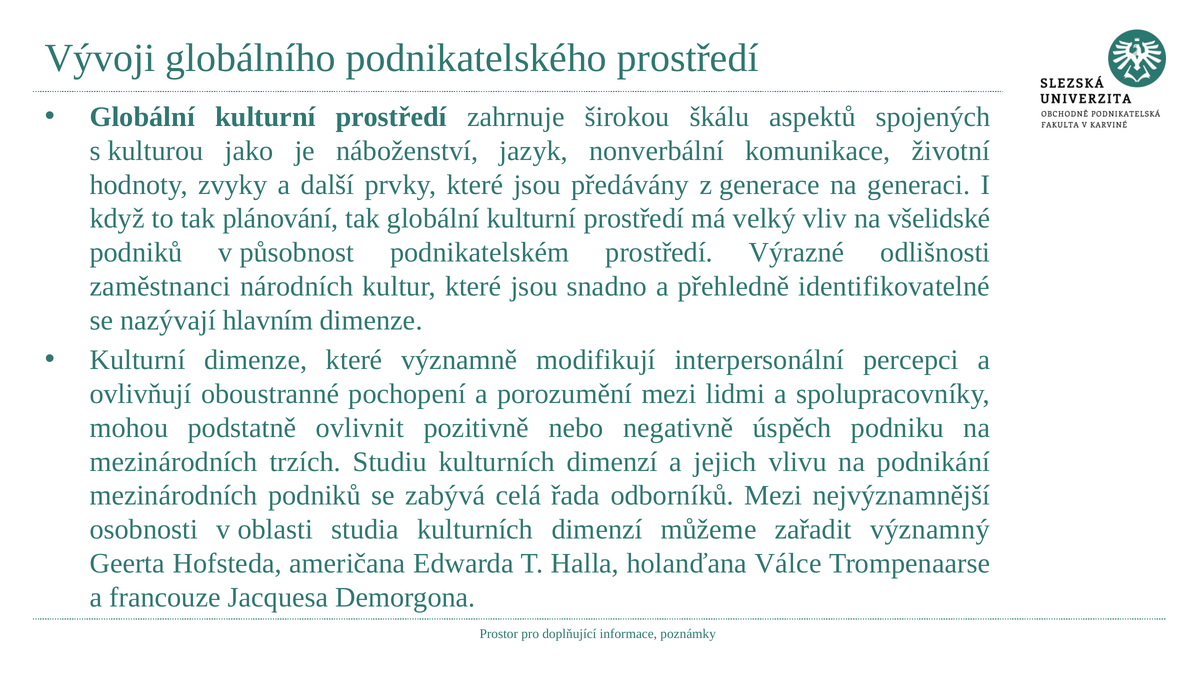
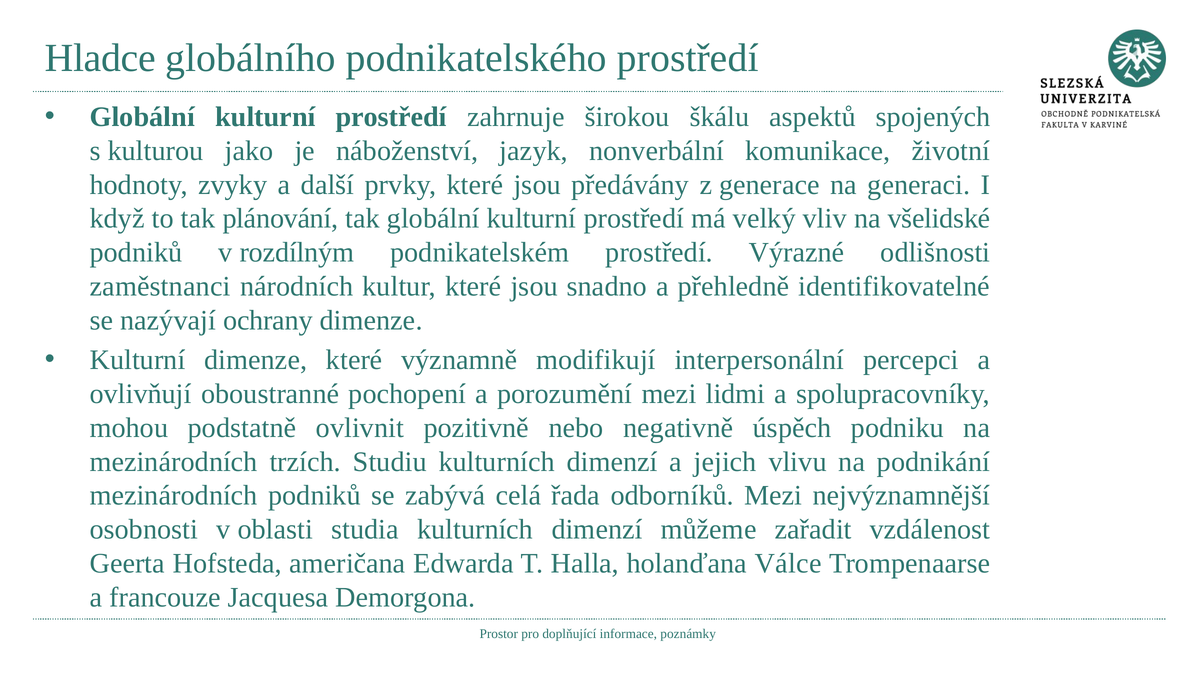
Vývoji: Vývoji -> Hladce (100, 58)
působnost: působnost -> rozdílným (297, 252)
hlavním: hlavním -> ochrany (268, 320)
významný: významný -> vzdálenost (930, 529)
